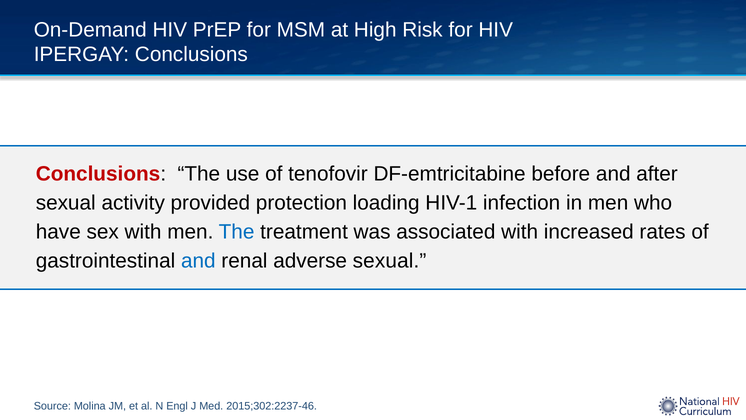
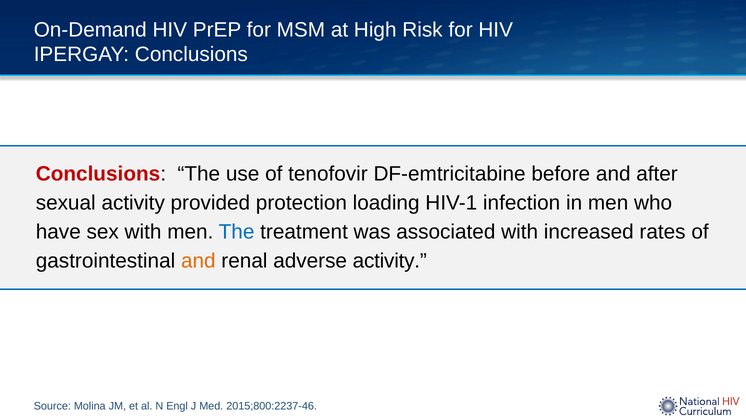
and colour: blue -> orange (198, 261)
adverse sexual: sexual -> activity (390, 261)
2015;302:2237-46: 2015;302:2237-46 -> 2015;800:2237-46 (272, 406)
